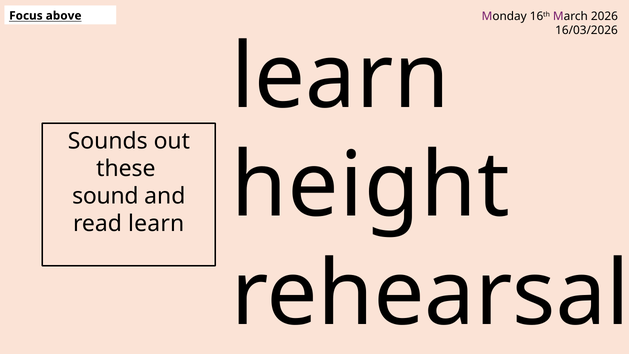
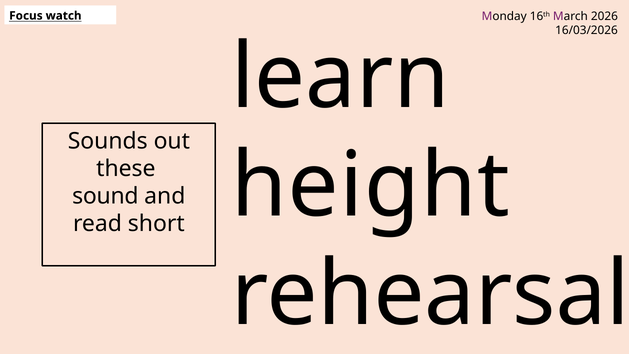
above: above -> watch (64, 16)
read learn: learn -> short (156, 224)
